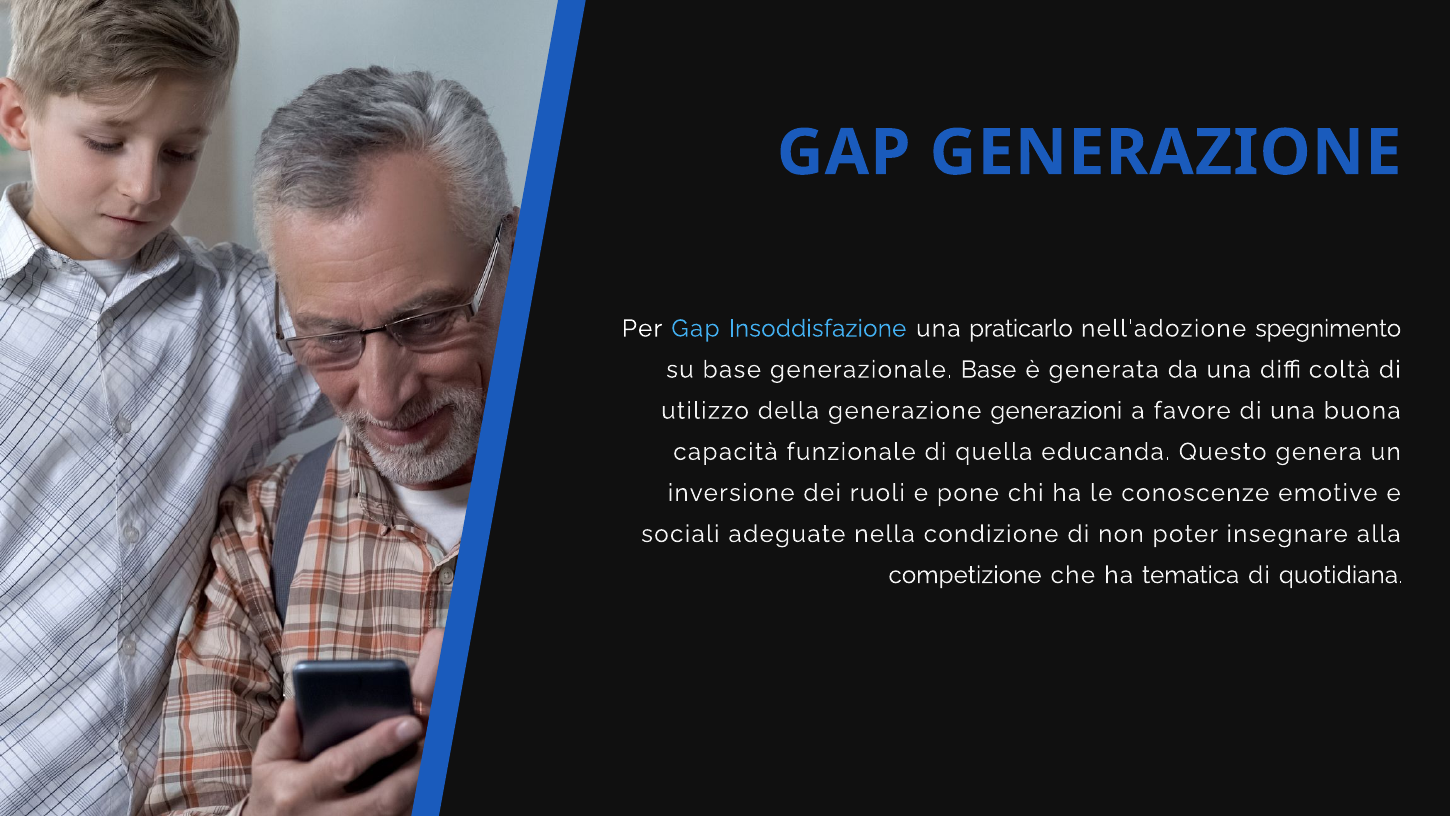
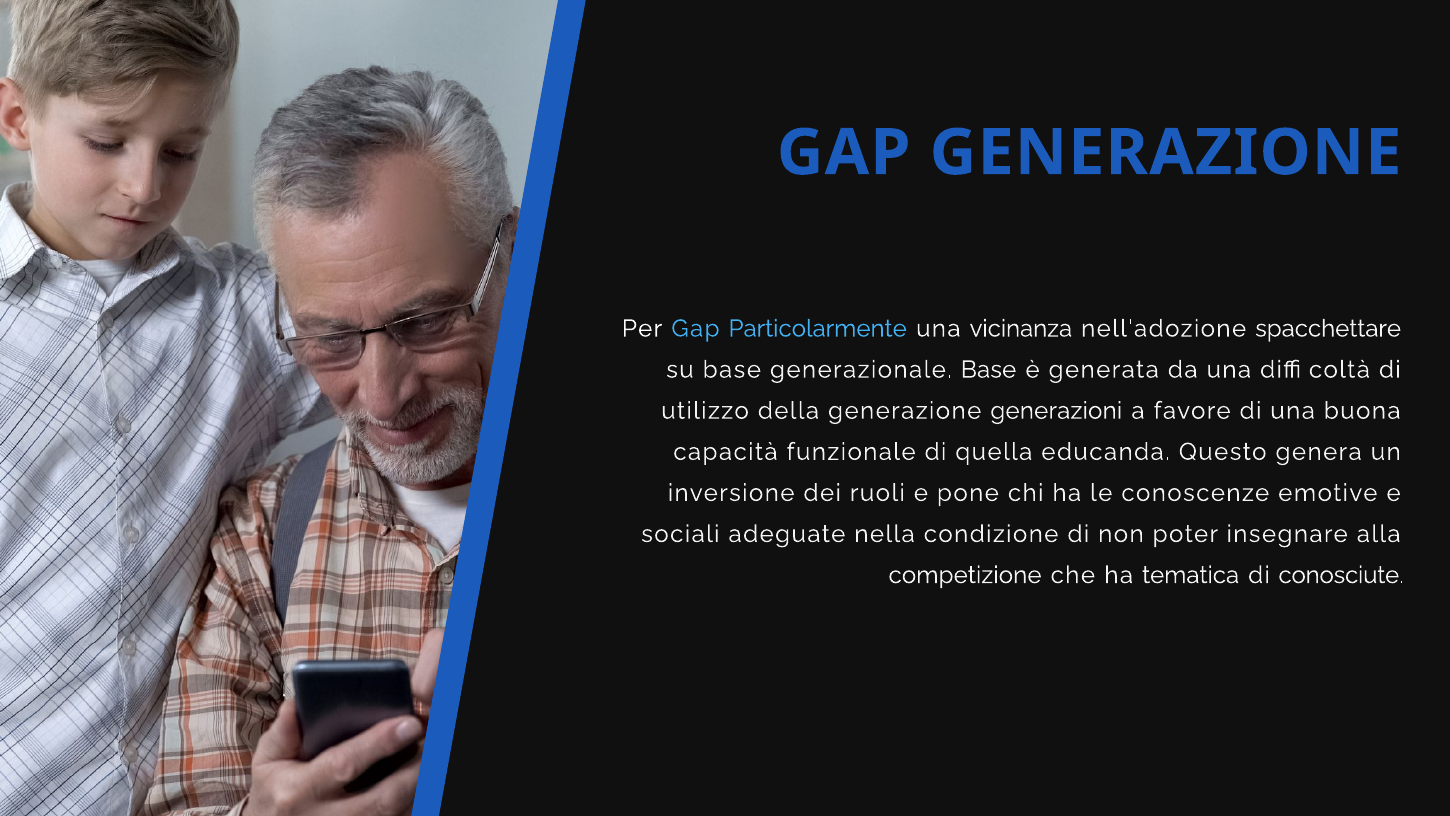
Insoddisfazione: Insoddisfazione -> Particolarmente (818, 328)
praticarlo: praticarlo -> vicinanza (1021, 328)
spegnimento: spegnimento -> spacchettare (1328, 328)
quotidiana: quotidiana -> conosciute (1341, 575)
